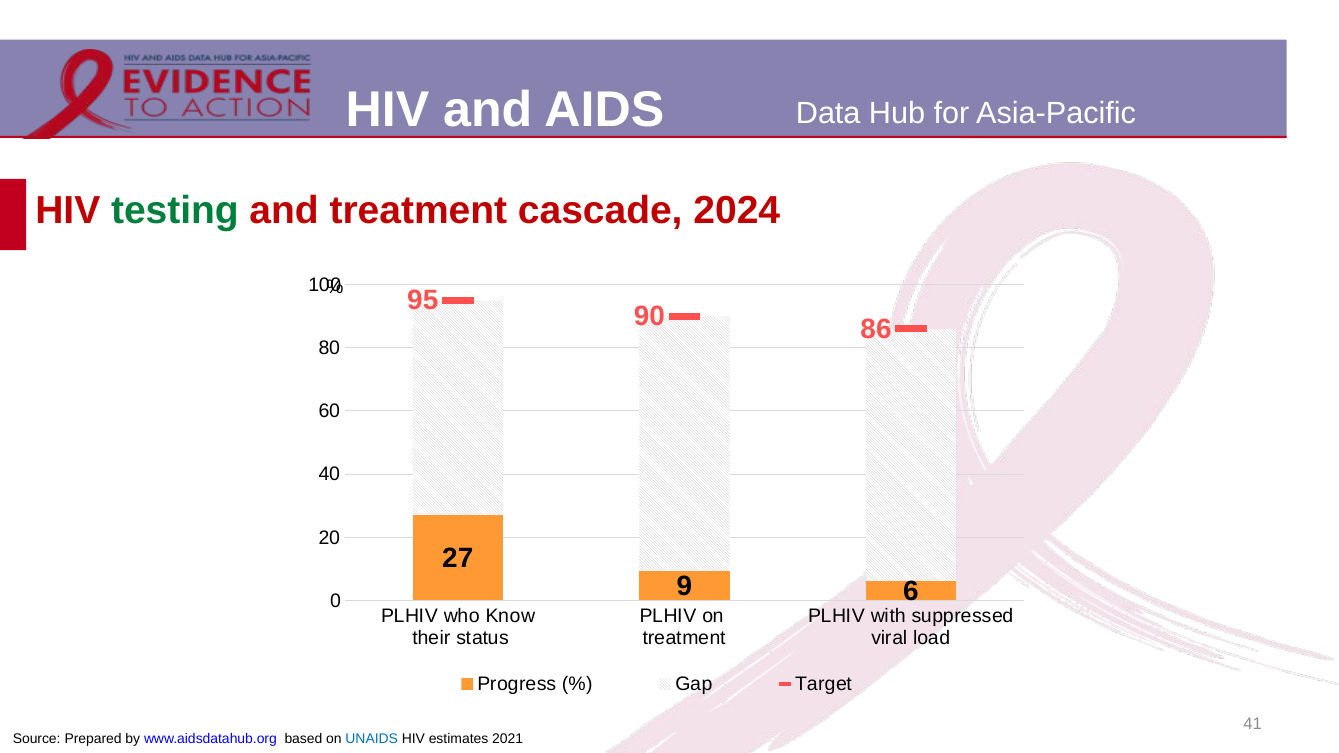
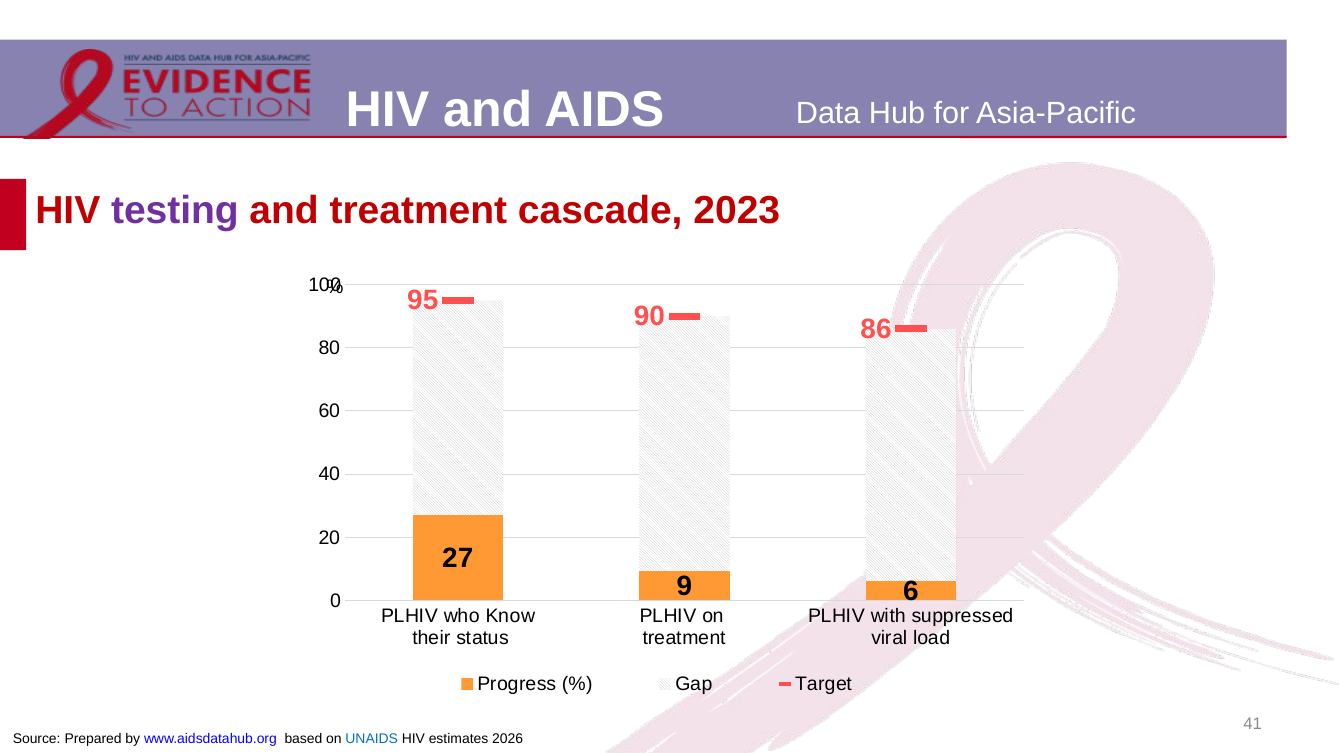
testing colour: green -> purple (175, 211)
2024: 2024 -> 2023 (737, 211)
2021: 2021 -> 2026 (508, 739)
